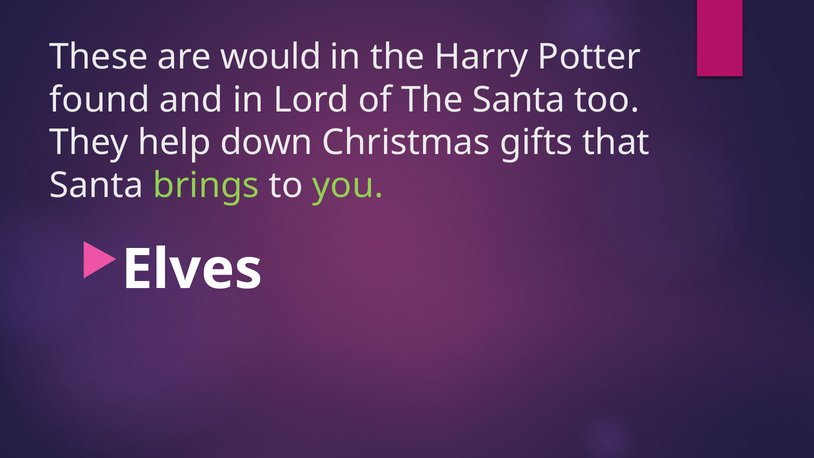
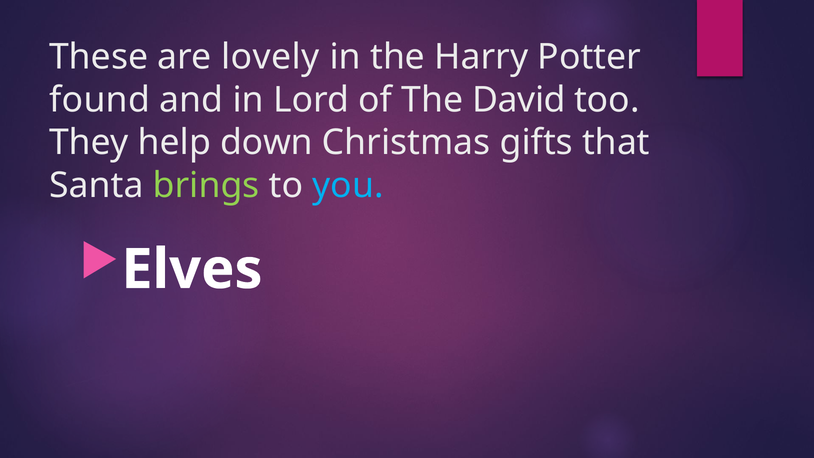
would: would -> lovely (270, 57)
The Santa: Santa -> David (519, 100)
you colour: light green -> light blue (348, 185)
